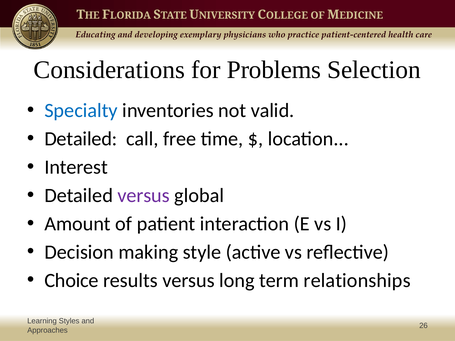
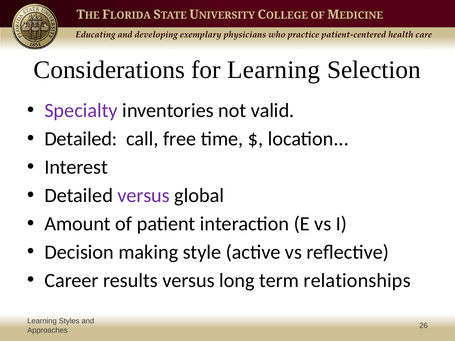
for Problems: Problems -> Learning (274, 70)
Specialty colour: blue -> purple (81, 111)
Choice: Choice -> Career (71, 281)
